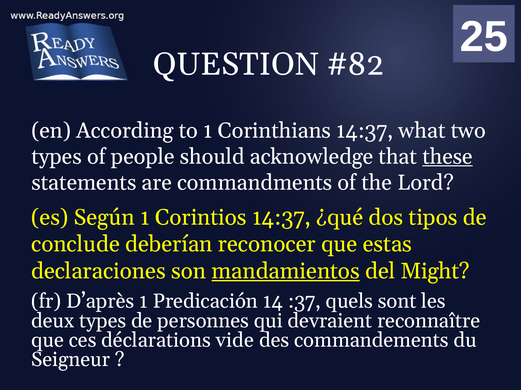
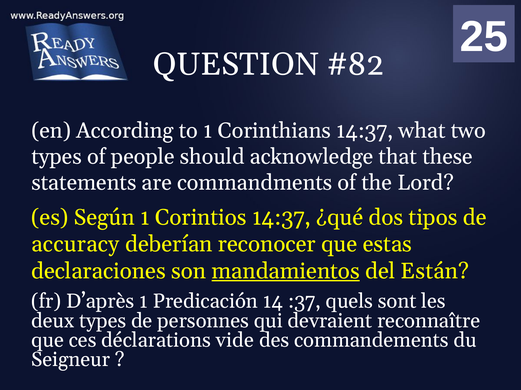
these underline: present -> none (448, 157)
conclude: conclude -> accuracy (75, 245)
Might: Might -> Están (435, 272)
